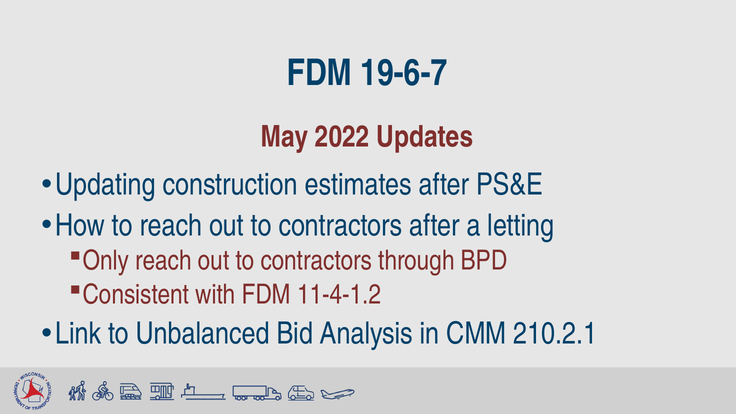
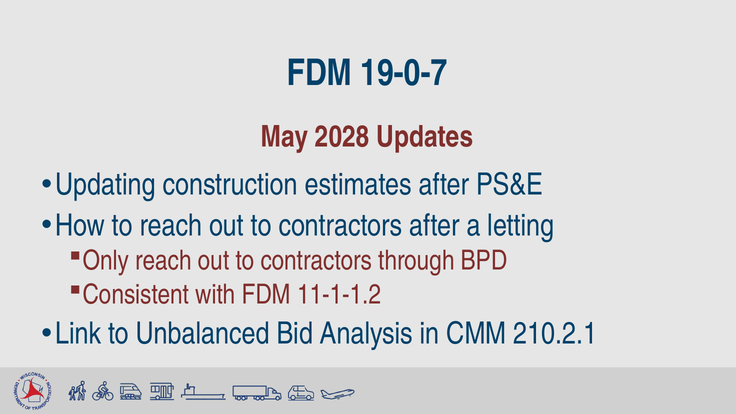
19-6-7: 19-6-7 -> 19-0-7 (404, 73)
2022: 2022 -> 2028 (342, 137)
11-4-1.2: 11-4-1.2 -> 11-1-1.2 (339, 294)
